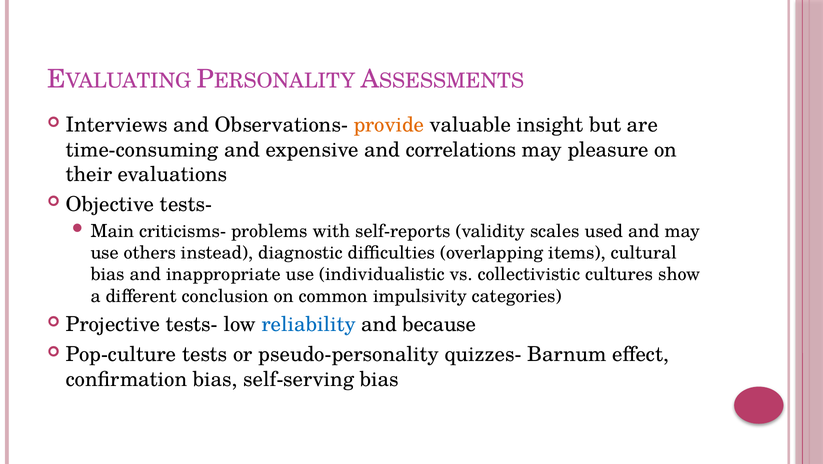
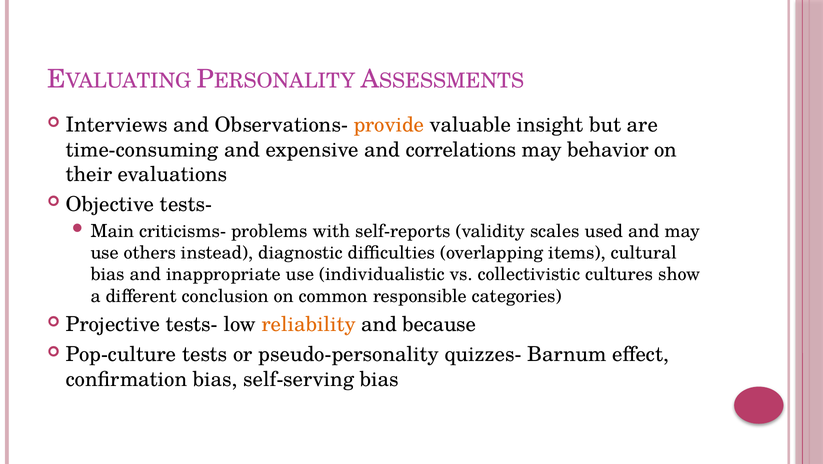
pleasure: pleasure -> behavior (608, 150)
impulsivity: impulsivity -> responsible (420, 296)
reliability colour: blue -> orange (309, 325)
